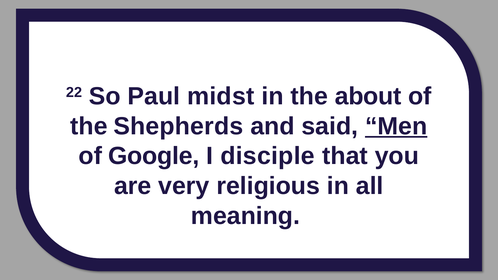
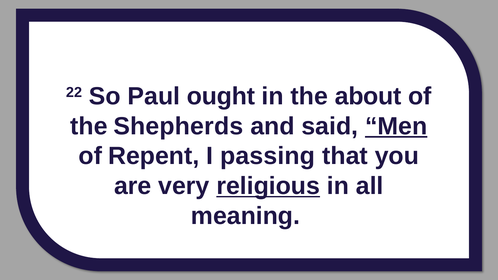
midst: midst -> ought (221, 96)
Google: Google -> Repent (154, 156)
disciple: disciple -> passing (268, 156)
religious underline: none -> present (268, 186)
